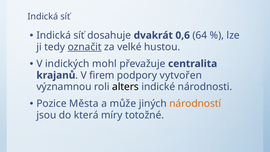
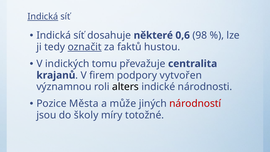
Indická underline: none -> present (43, 17)
dvakrát: dvakrát -> některé (153, 35)
64: 64 -> 98 (200, 35)
velké: velké -> faktů (129, 47)
mohl: mohl -> tomu (105, 64)
národností colour: orange -> red (195, 104)
která: která -> školy (86, 115)
